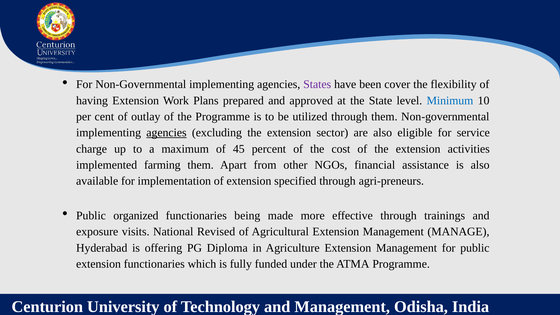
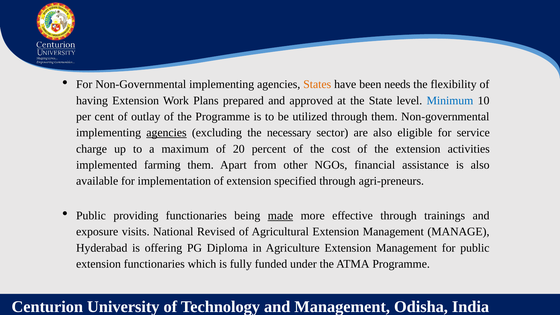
States colour: purple -> orange (317, 84)
cover: cover -> needs (397, 84)
excluding the extension: extension -> necessary (289, 133)
45: 45 -> 20 (239, 149)
organized: organized -> providing (136, 216)
made underline: none -> present (280, 216)
